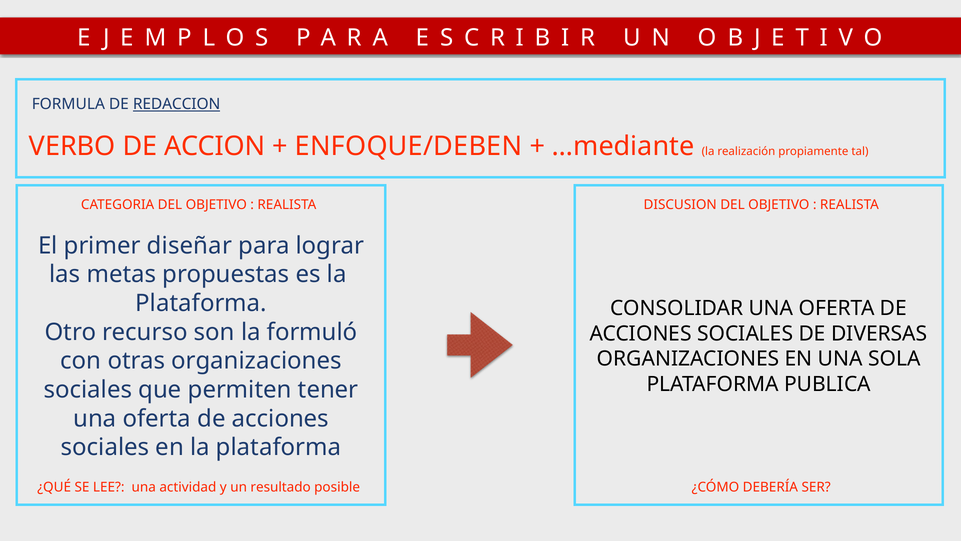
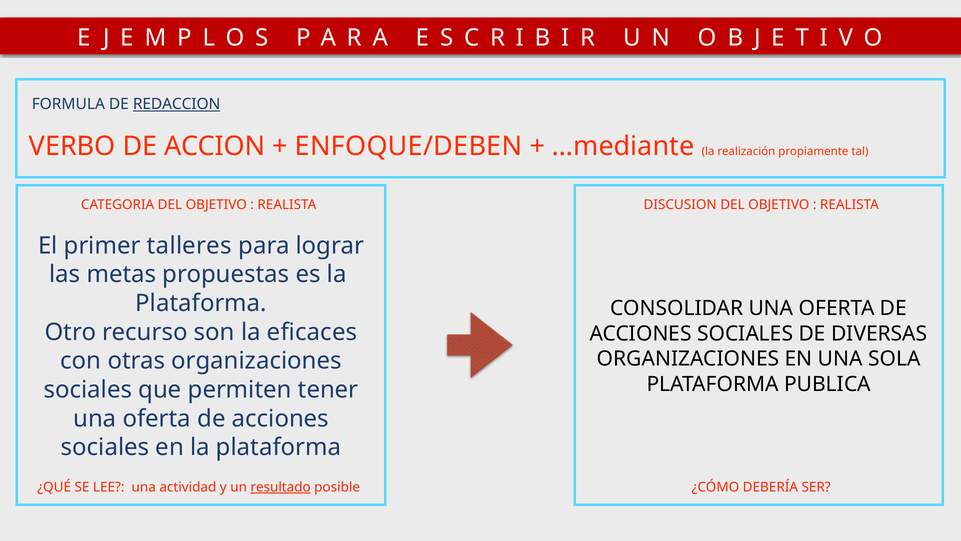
diseñar: diseñar -> talleres (189, 245)
formuló: formuló -> eficaces (312, 332)
resultado underline: none -> present (281, 487)
